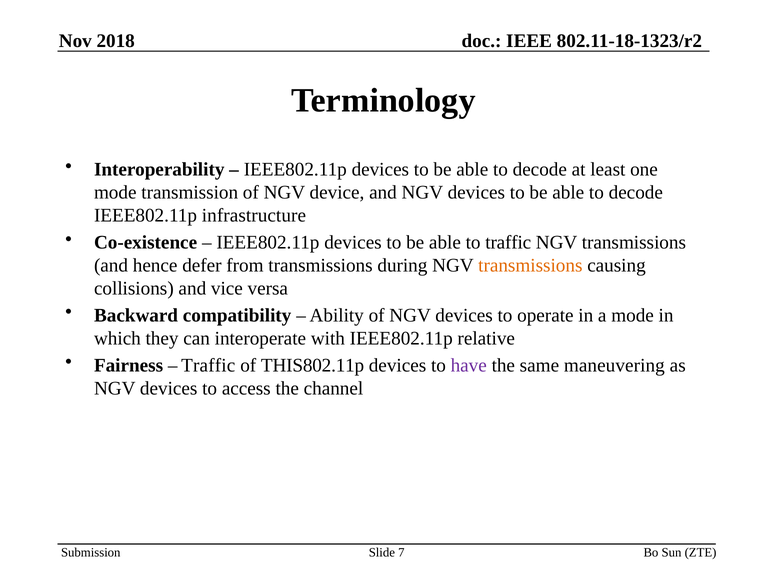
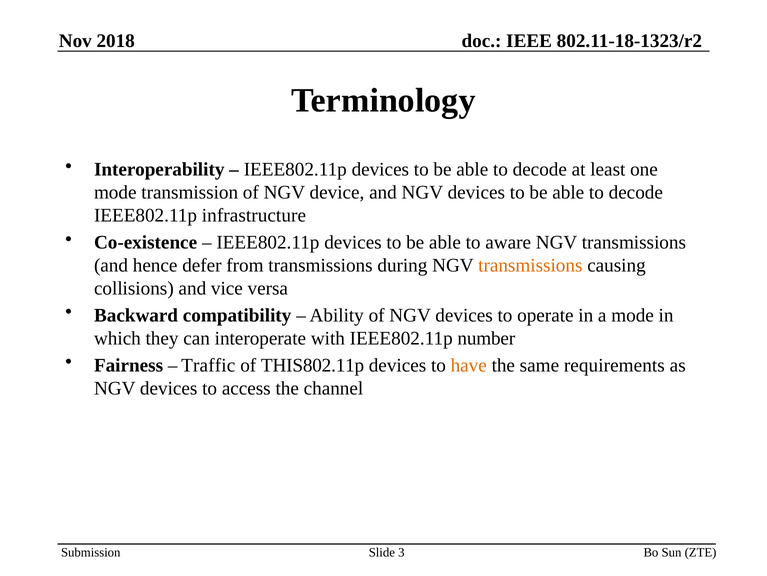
to traffic: traffic -> aware (508, 242)
relative: relative -> number (486, 338)
have colour: purple -> orange (469, 365)
maneuvering: maneuvering -> requirements (614, 365)
7: 7 -> 3 (401, 552)
